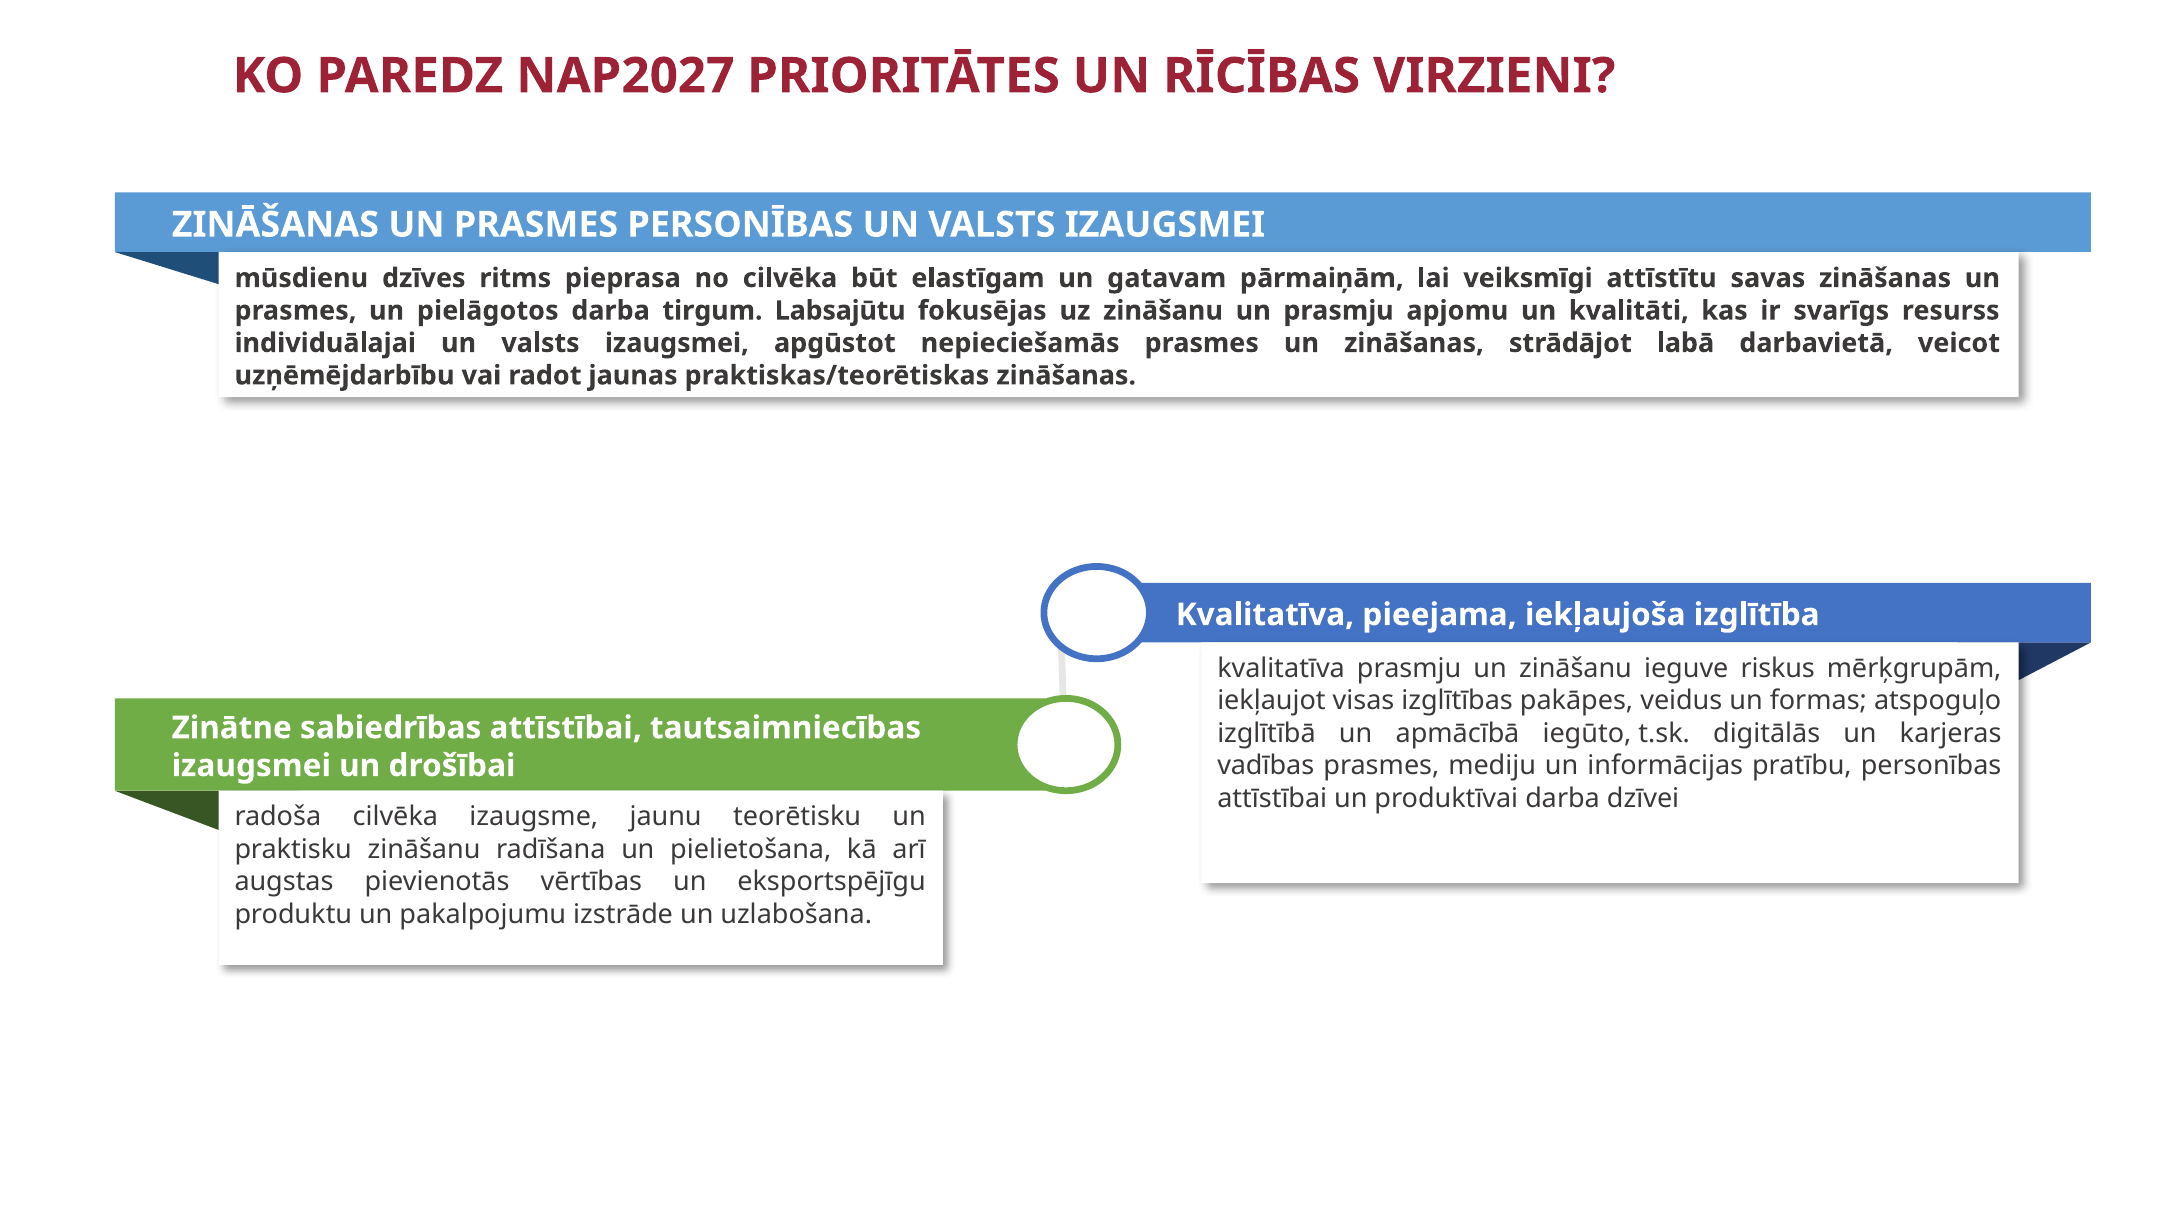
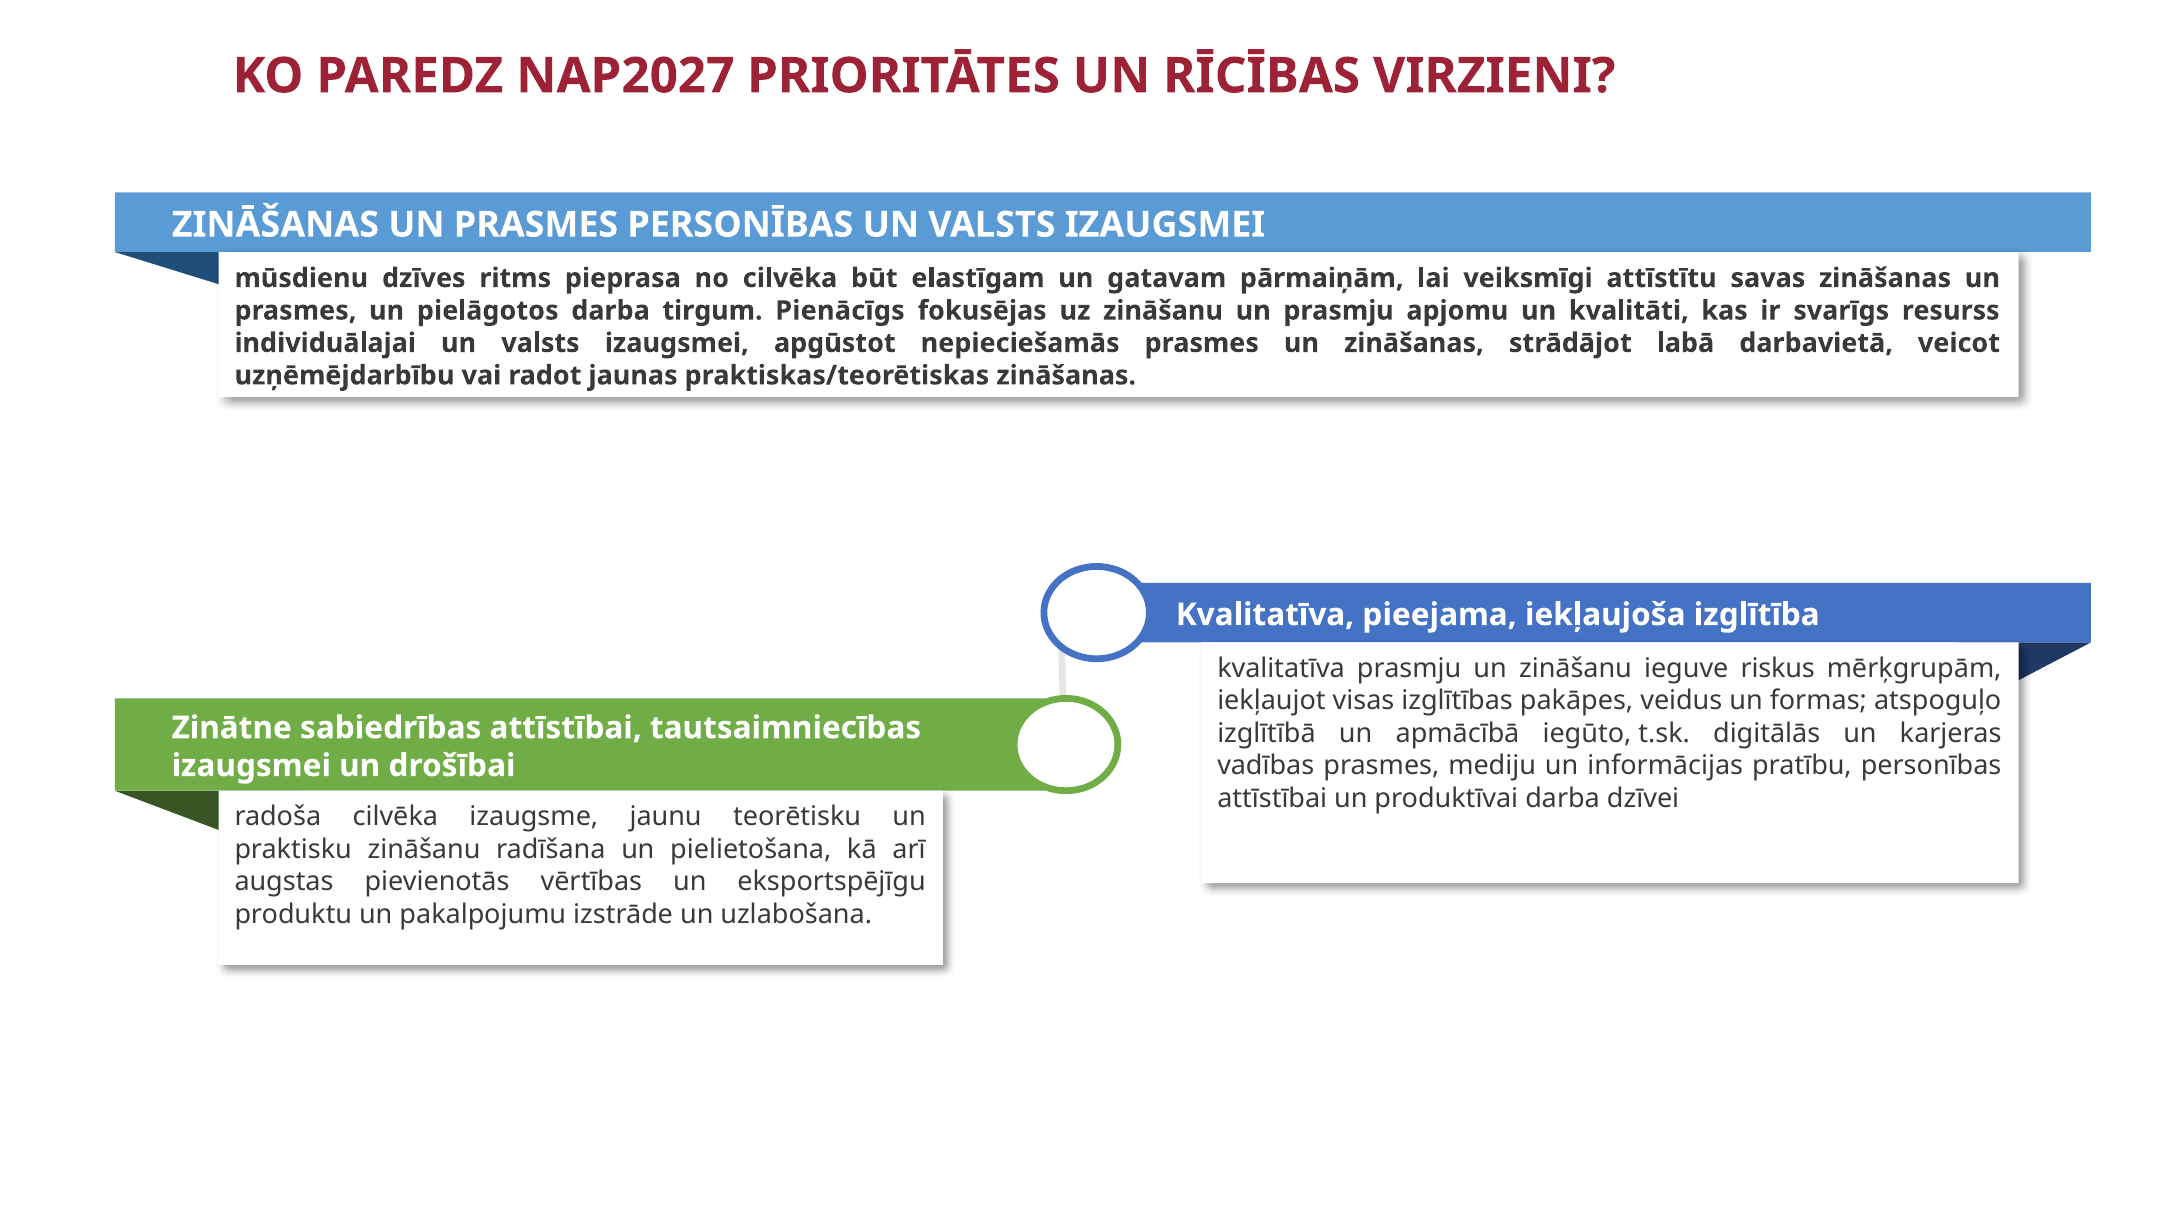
Labsajūtu: Labsajūtu -> Pienācīgs (840, 311)
